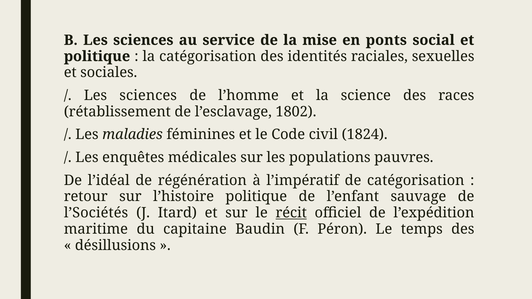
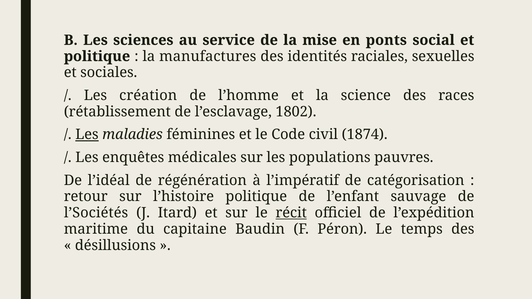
la catégorisation: catégorisation -> manufactures (208, 56)
sciences: sciences -> création (148, 96)
Les underline: none -> present (87, 135)
1824: 1824 -> 1874 (365, 135)
